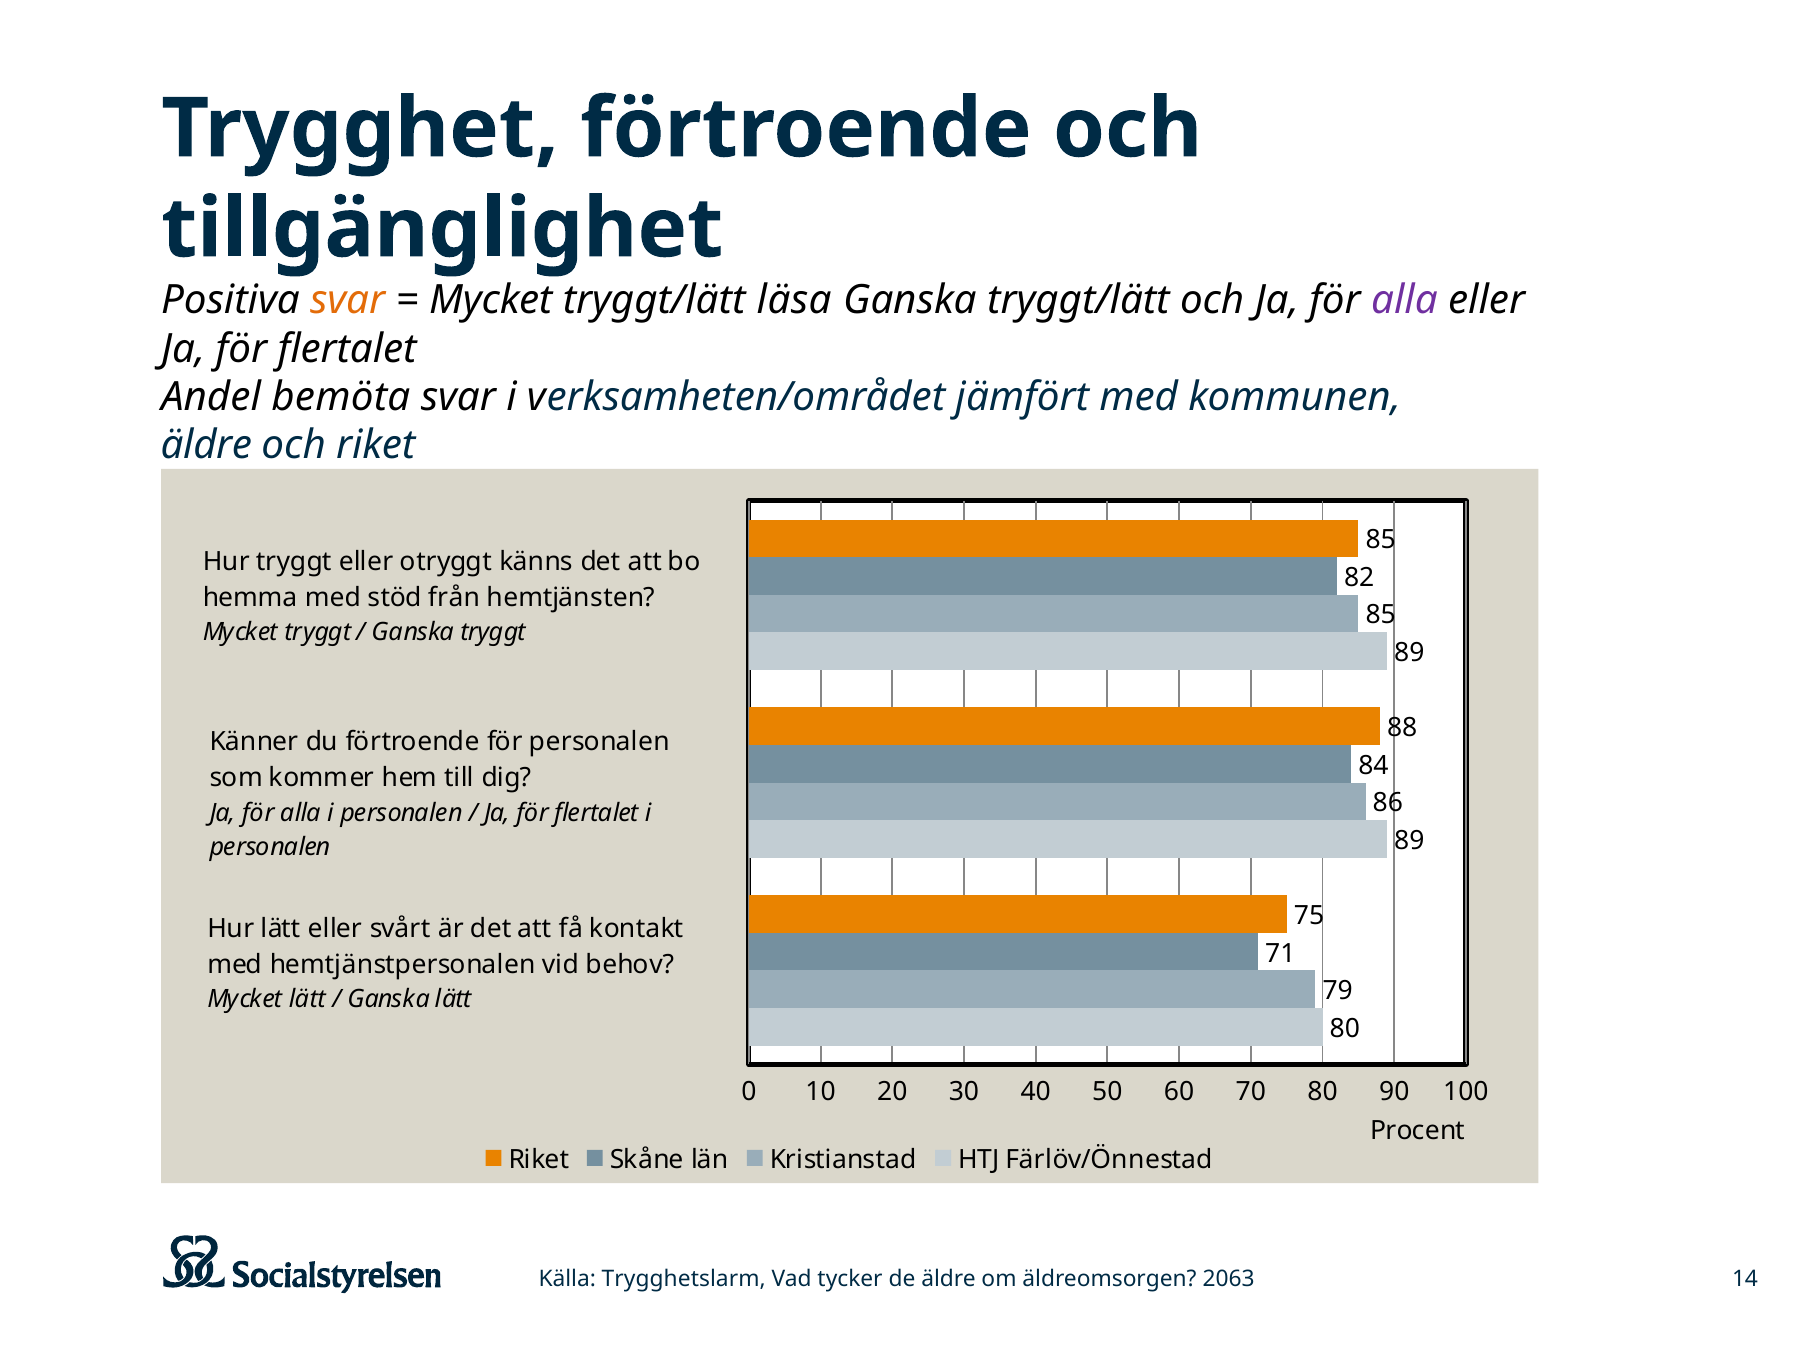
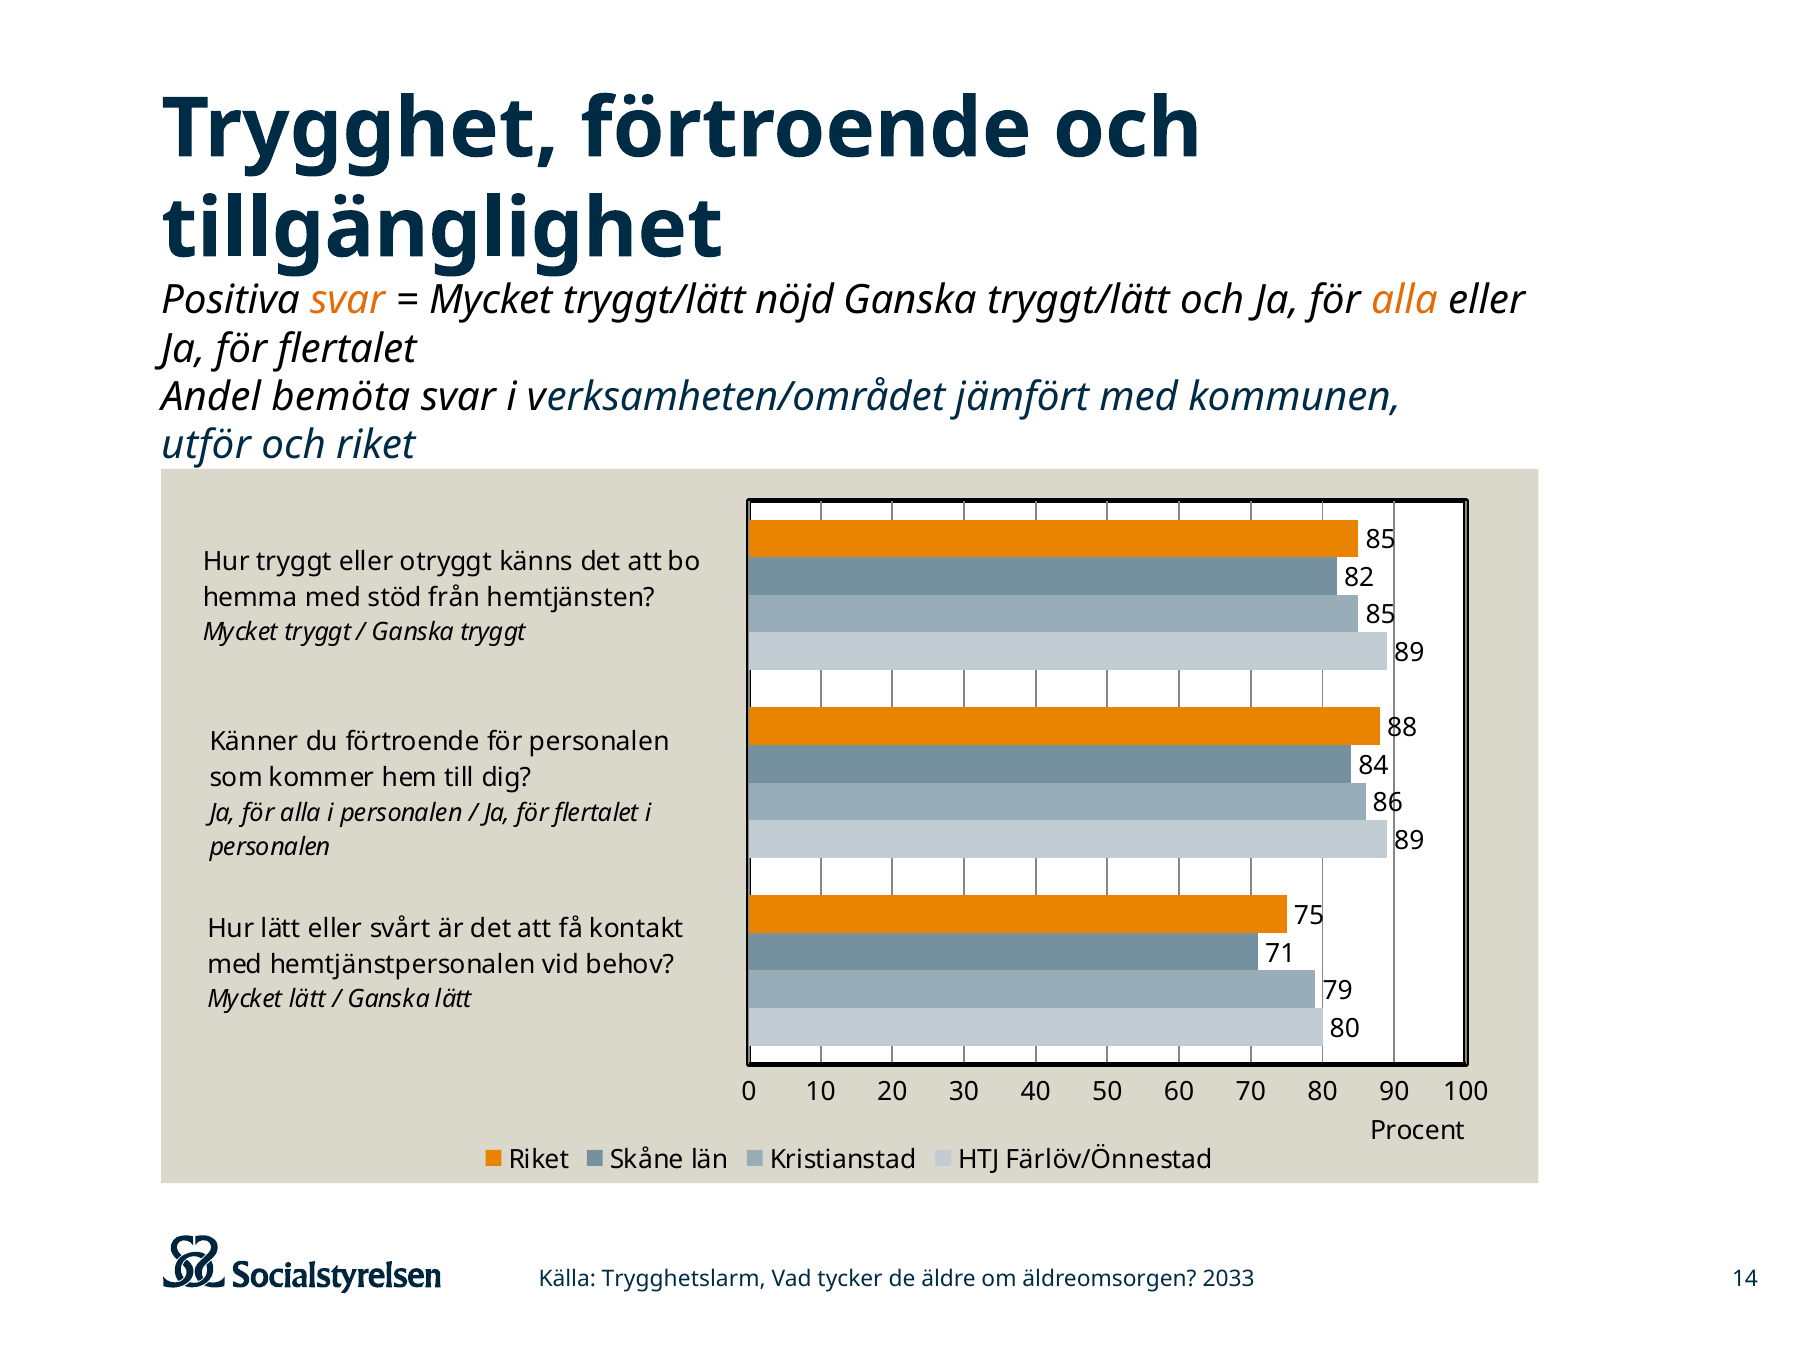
läsa: läsa -> nöjd (795, 300)
alla colour: purple -> orange (1404, 300)
äldre: äldre -> utför (206, 445)
2063: 2063 -> 2033 (1229, 1278)
